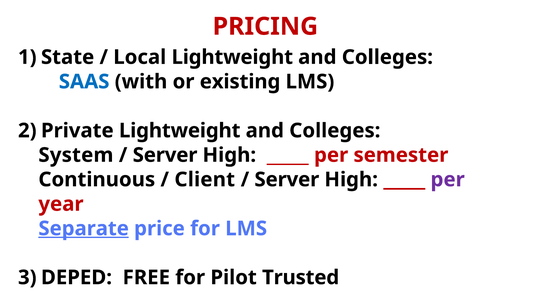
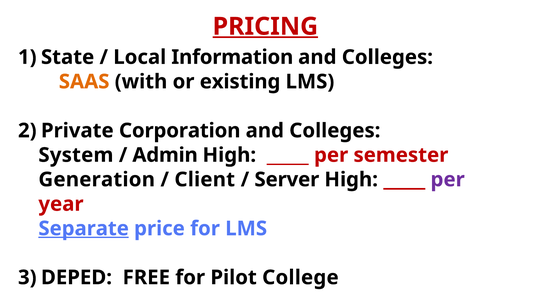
PRICING underline: none -> present (265, 26)
Local Lightweight: Lightweight -> Information (232, 57)
SAAS colour: blue -> orange (84, 82)
Lightweight: Lightweight -> Corporation (180, 131)
Server: Server -> Admin (165, 155)
Continuous: Continuous -> Generation (97, 180)
Trusted: Trusted -> College (300, 277)
